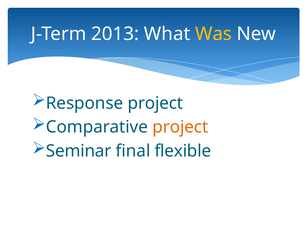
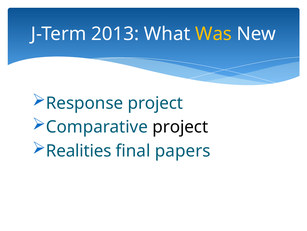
project colour: orange -> black (180, 127)
Seminar: Seminar -> Realities (79, 150)
flexible: flexible -> papers (183, 150)
